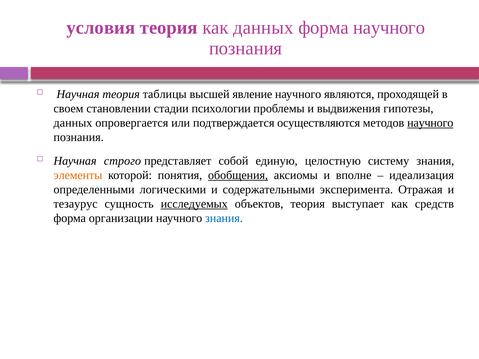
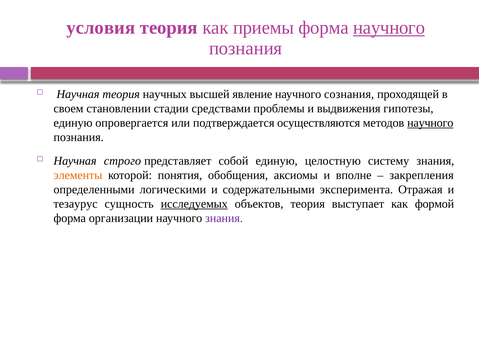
как данных: данных -> приемы (263, 28)
научного underline: none -> present (389, 28)
таблицы: таблицы -> научных (165, 94)
являются: являются -> сознания (349, 94)
психологии: психологии -> средствами (221, 109)
данных: данных -> единую (73, 123)
обобщения underline: present -> none (238, 175)
идеализация: идеализация -> закрепления (422, 175)
средств: средств -> формой (435, 204)
знания colour: blue -> purple (224, 218)
